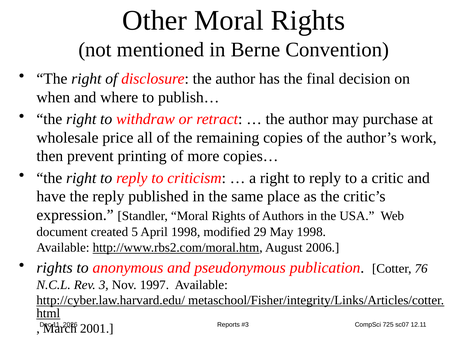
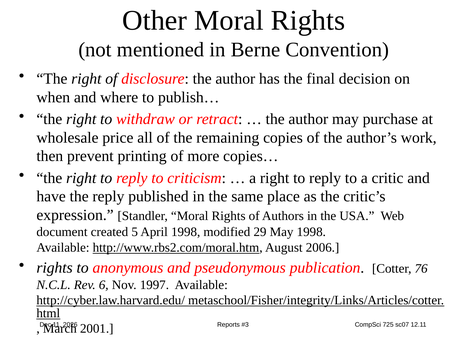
3: 3 -> 6 (104, 285)
